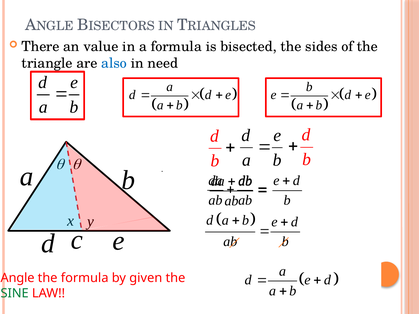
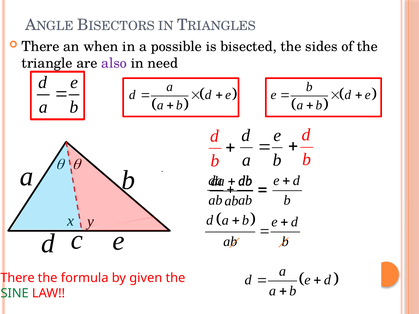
value: value -> when (101, 46)
a formula: formula -> possible (176, 46)
also colour: blue -> purple (114, 63)
Angle: Angle -> There (18, 278)
